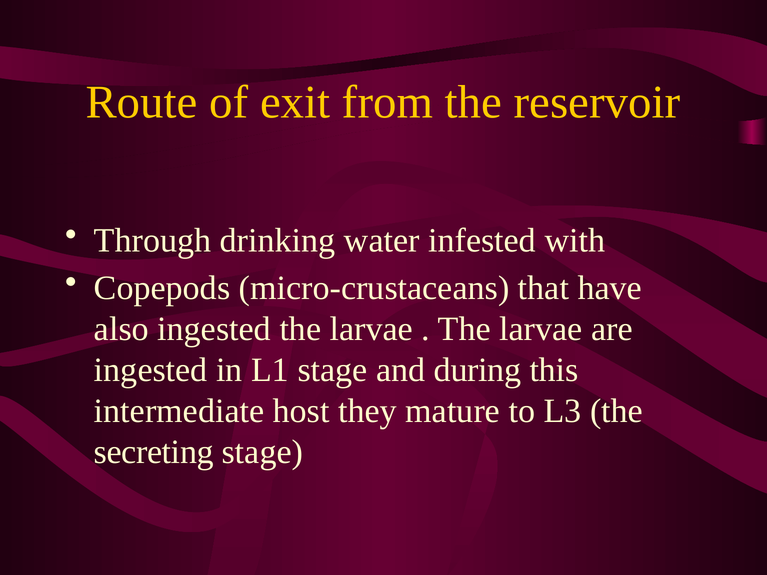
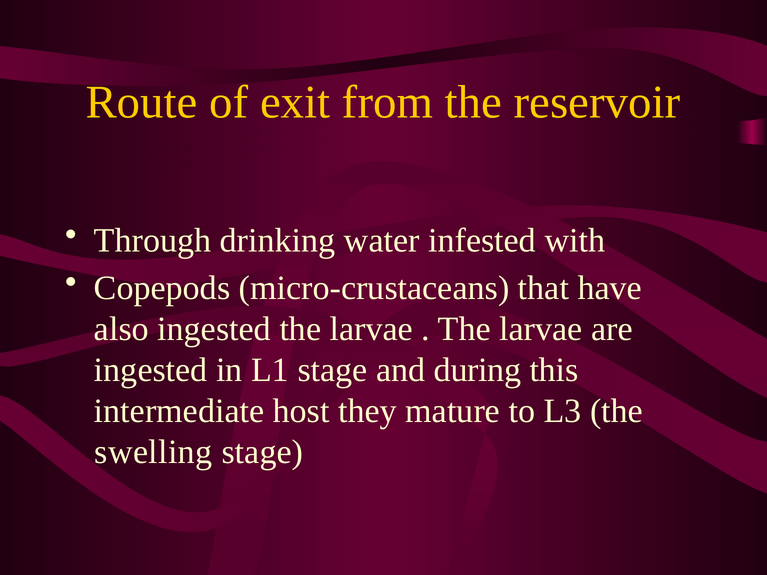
secreting: secreting -> swelling (153, 452)
